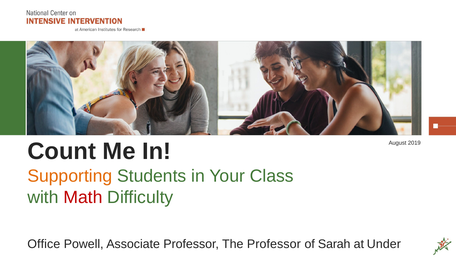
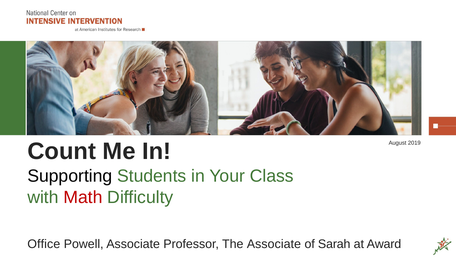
Supporting colour: orange -> black (70, 176)
The Professor: Professor -> Associate (274, 243)
Under: Under -> Award (384, 243)
